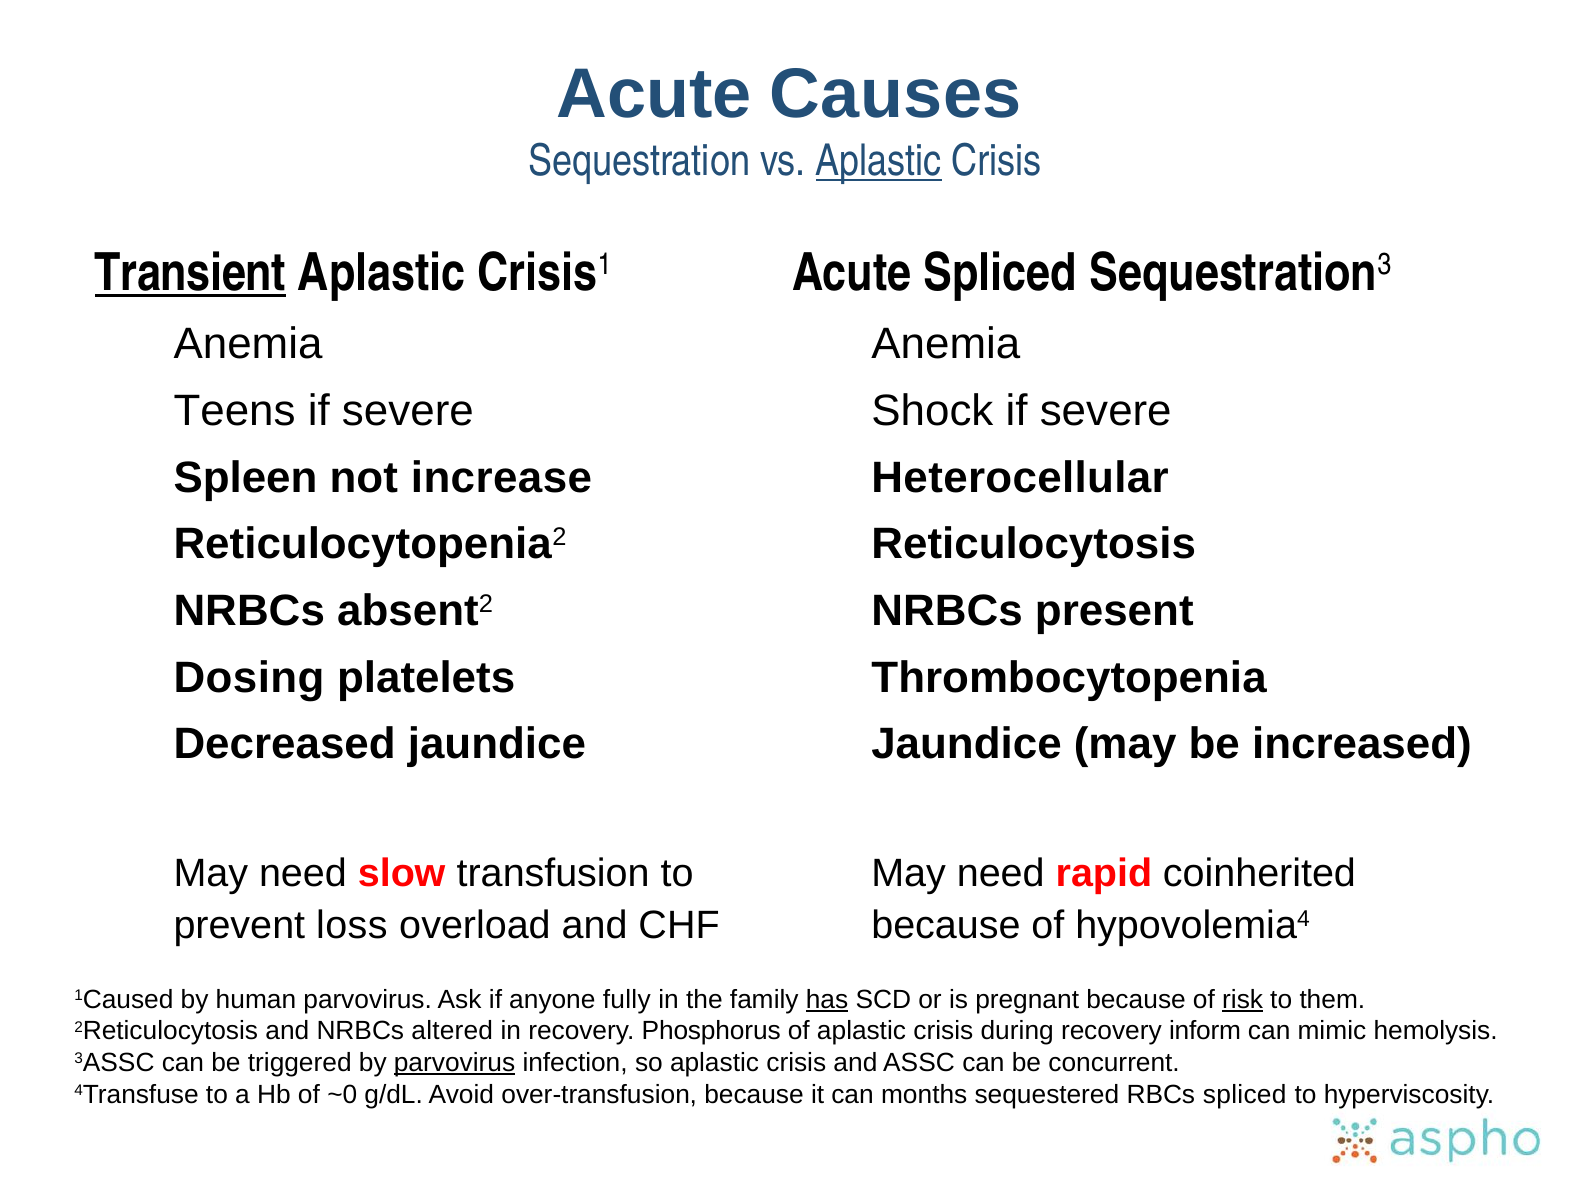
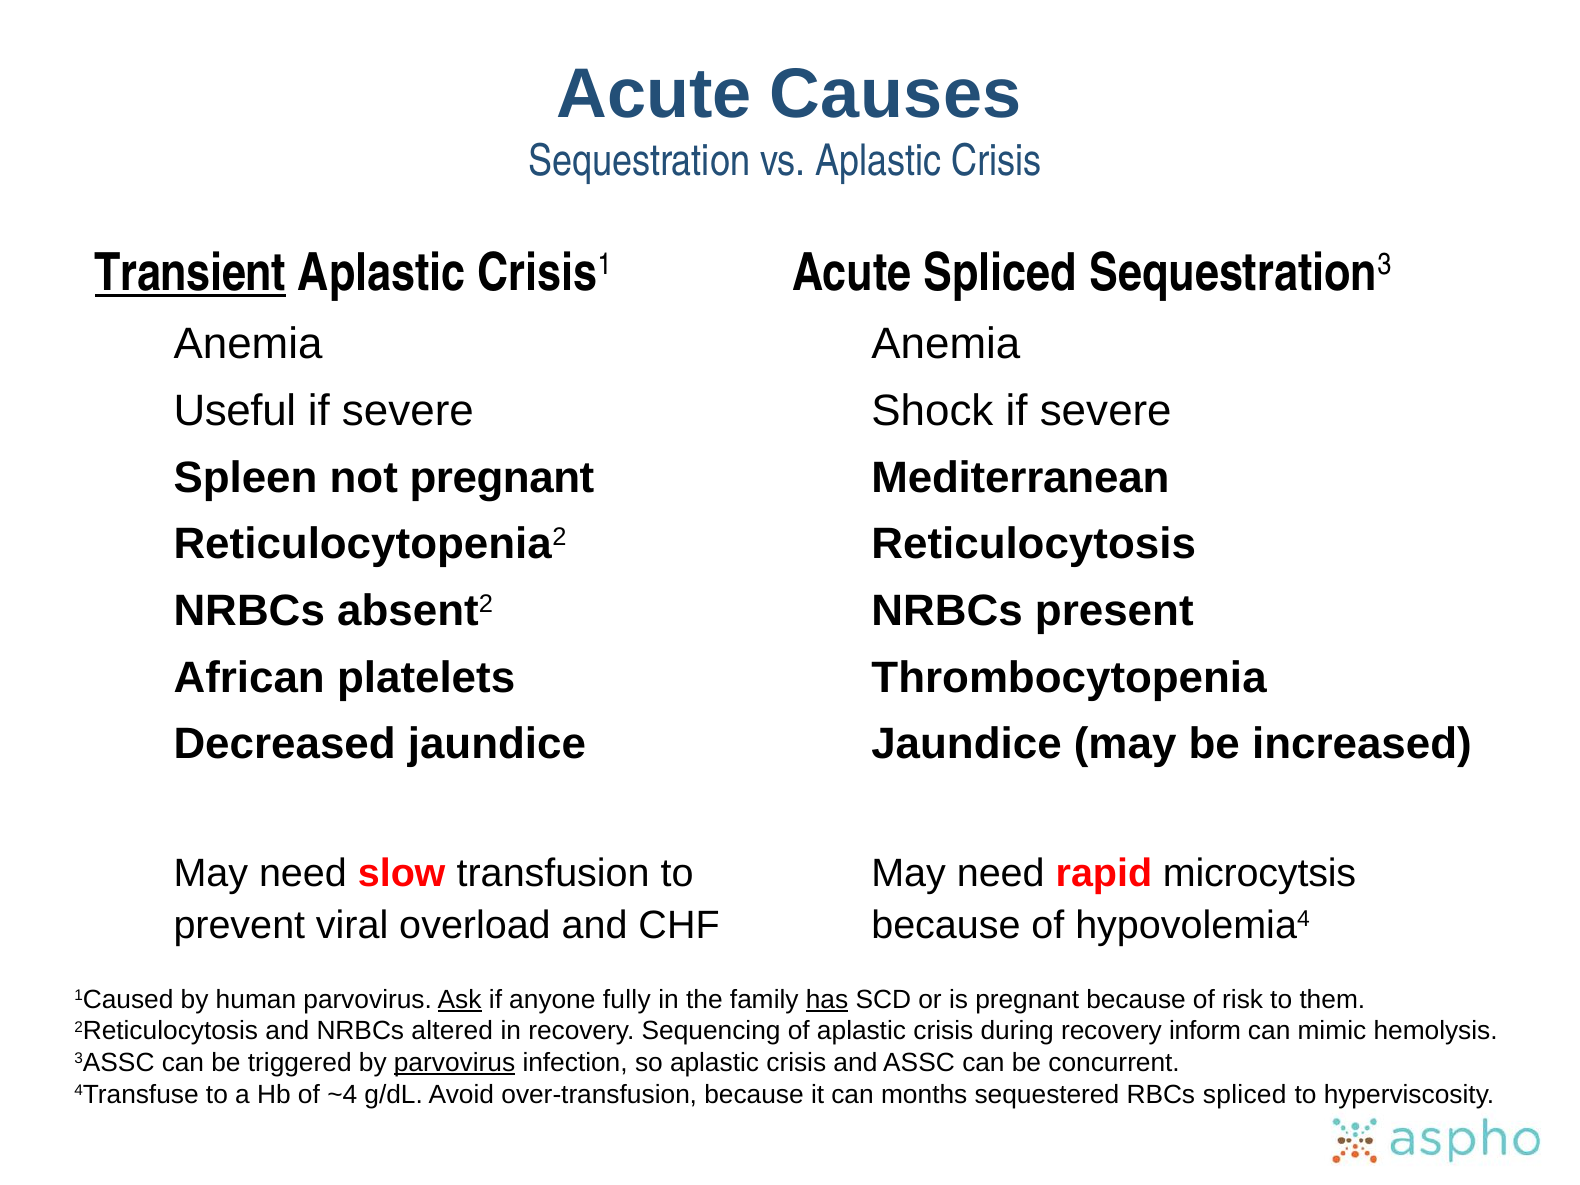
Aplastic underline: present -> none (879, 161)
Teens: Teens -> Useful (235, 411)
not increase: increase -> pregnant (502, 478)
Heterocellular: Heterocellular -> Mediterranean (1020, 478)
Dosing: Dosing -> African (249, 678)
coinherited: coinherited -> microcytsis (1260, 874)
loss: loss -> viral (352, 926)
Ask underline: none -> present (460, 1000)
risk underline: present -> none (1243, 1000)
Phosphorus: Phosphorus -> Sequencing (711, 1031)
~0: ~0 -> ~4 (342, 1094)
